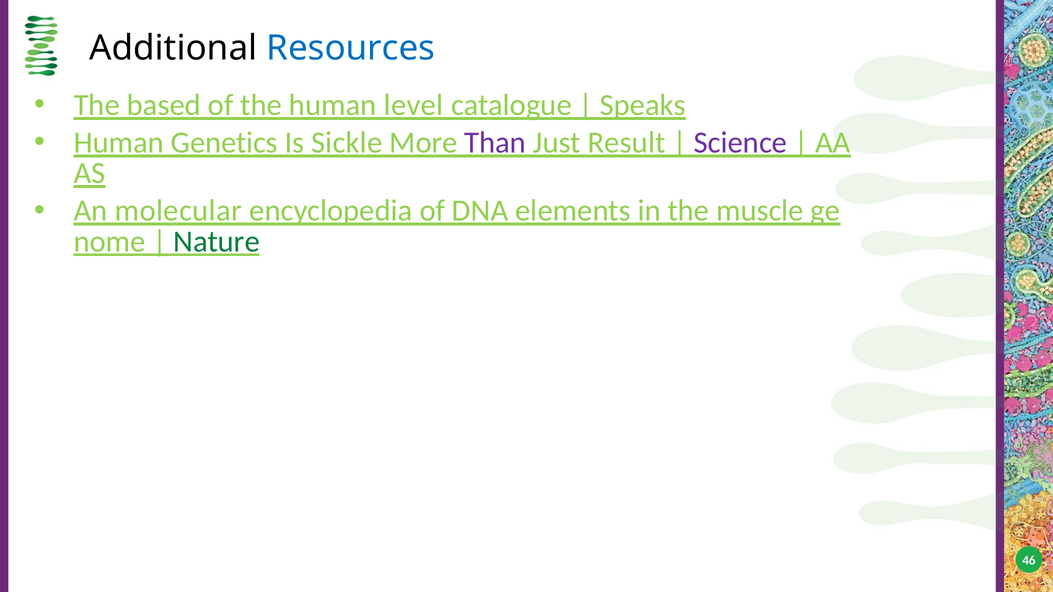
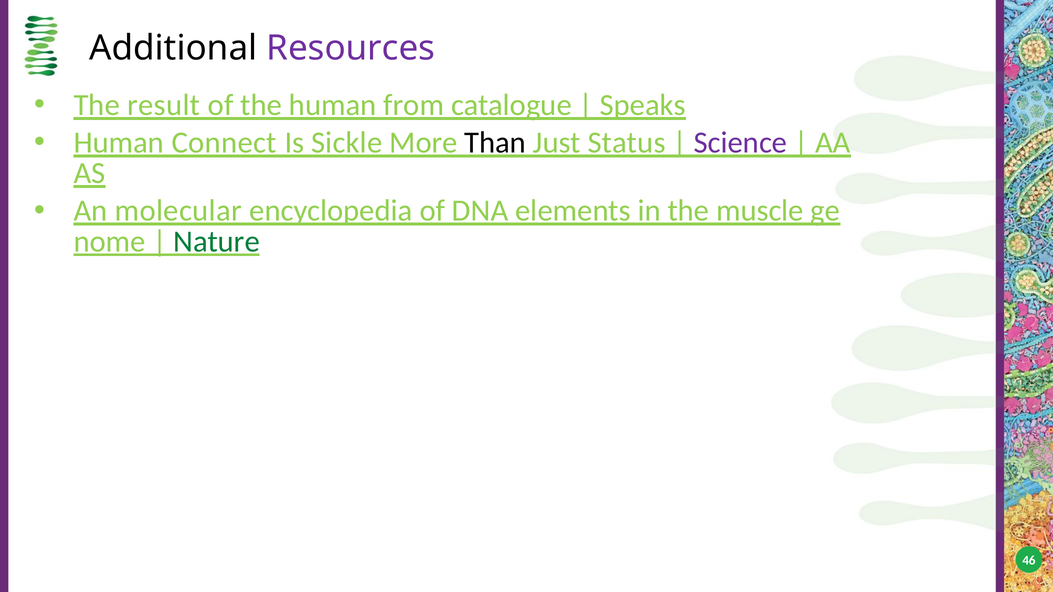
Resources colour: blue -> purple (351, 48)
based: based -> result (164, 105)
level: level -> from (414, 105)
Genetics: Genetics -> Connect (224, 143)
Than colour: purple -> black (495, 143)
Result: Result -> Status (627, 143)
